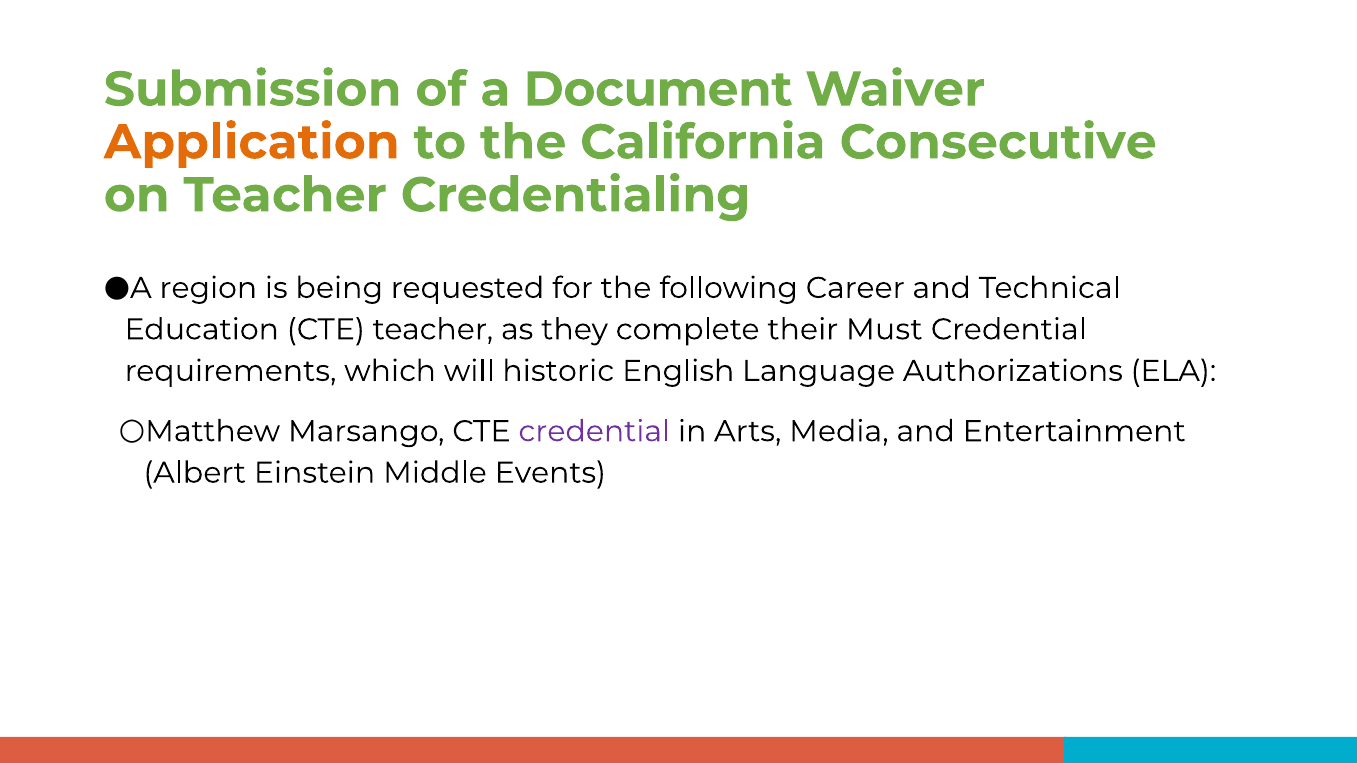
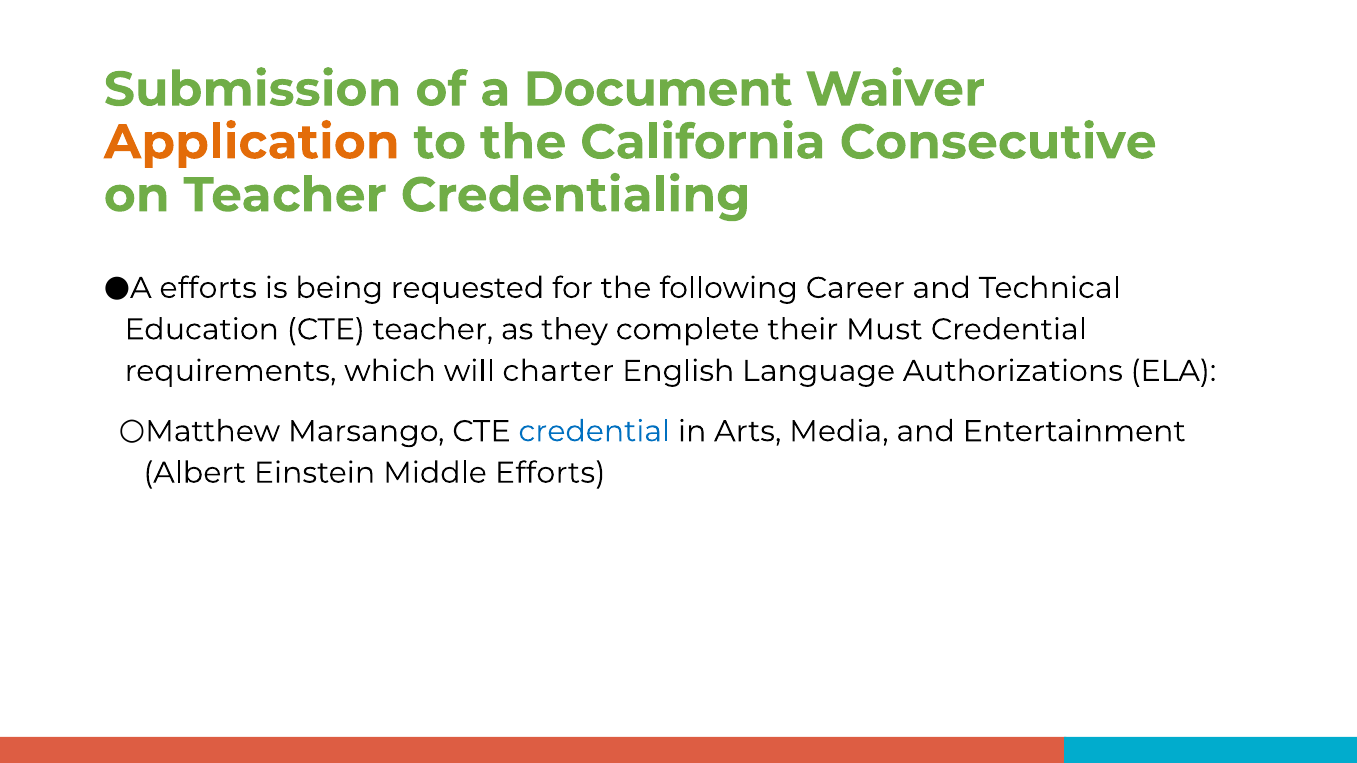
A region: region -> efforts (208, 288)
historic: historic -> charter (558, 371)
credential colour: purple -> blue (594, 432)
Middle Events: Events -> Efforts (550, 473)
